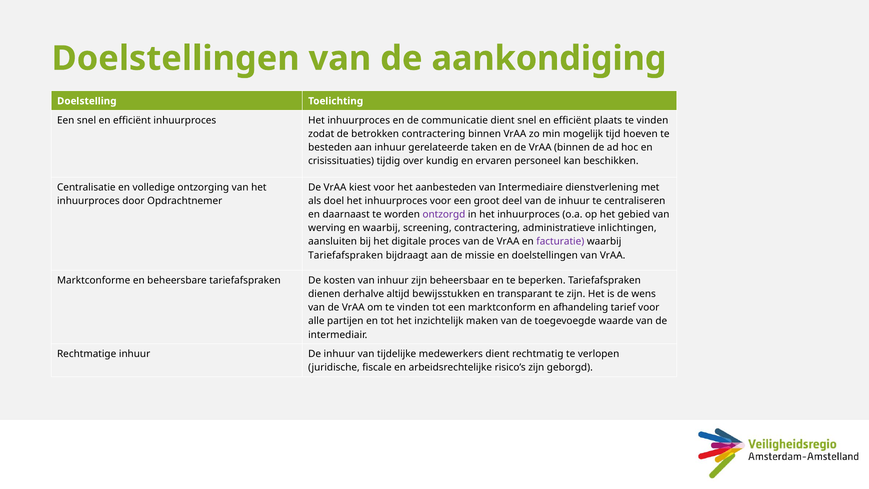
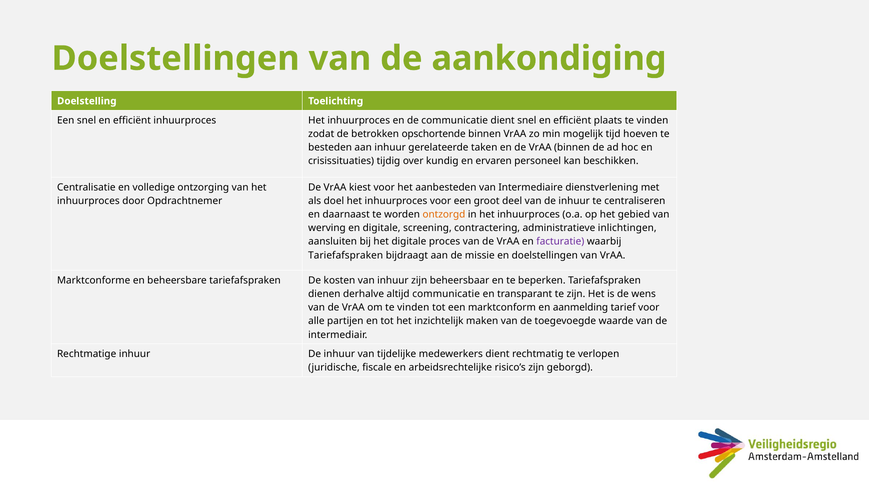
betrokken contractering: contractering -> opschortende (434, 134)
ontzorgd colour: purple -> orange (444, 214)
en waarbij: waarbij -> digitale (382, 228)
altijd bewijsstukken: bewijsstukken -> communicatie (446, 294)
afhandeling: afhandeling -> aanmelding (581, 307)
